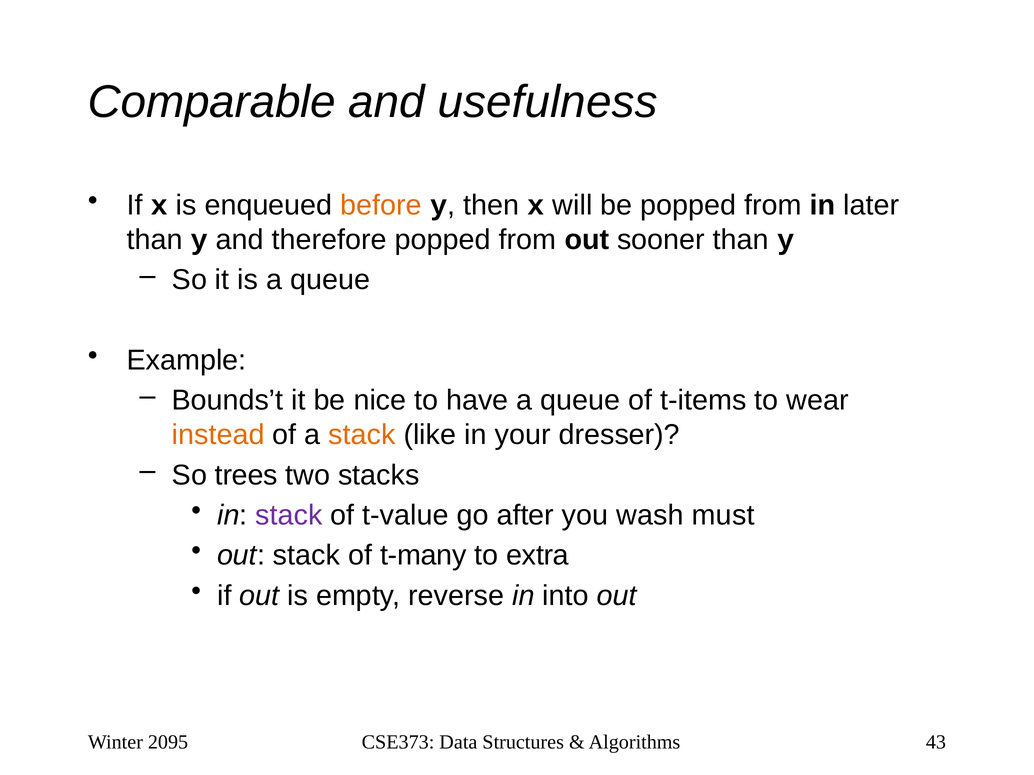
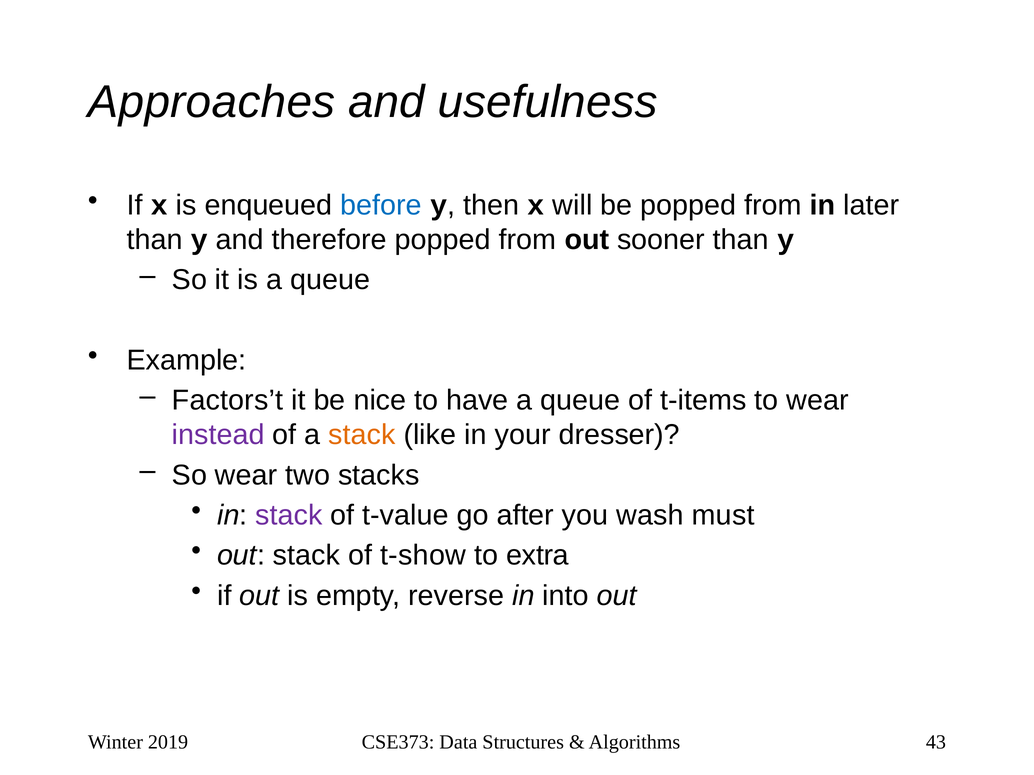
Comparable: Comparable -> Approaches (212, 102)
before colour: orange -> blue (381, 205)
Bounds’t: Bounds’t -> Factors’t (227, 401)
instead colour: orange -> purple (218, 435)
So trees: trees -> wear (246, 475)
t-many: t-many -> t-show (423, 556)
2095: 2095 -> 2019 (168, 742)
